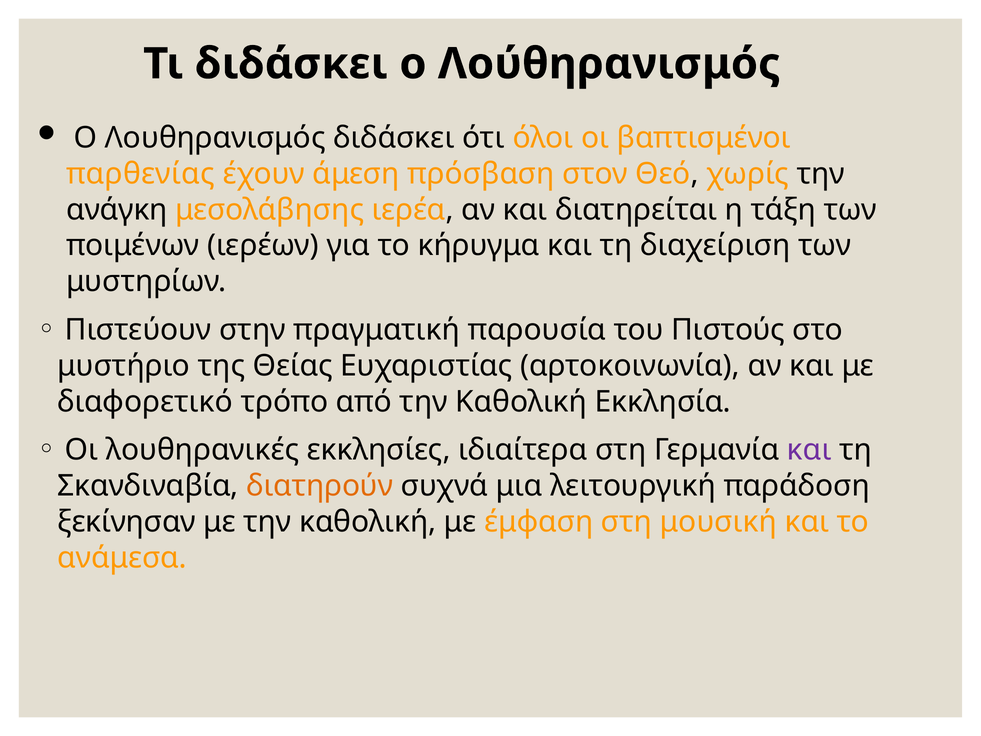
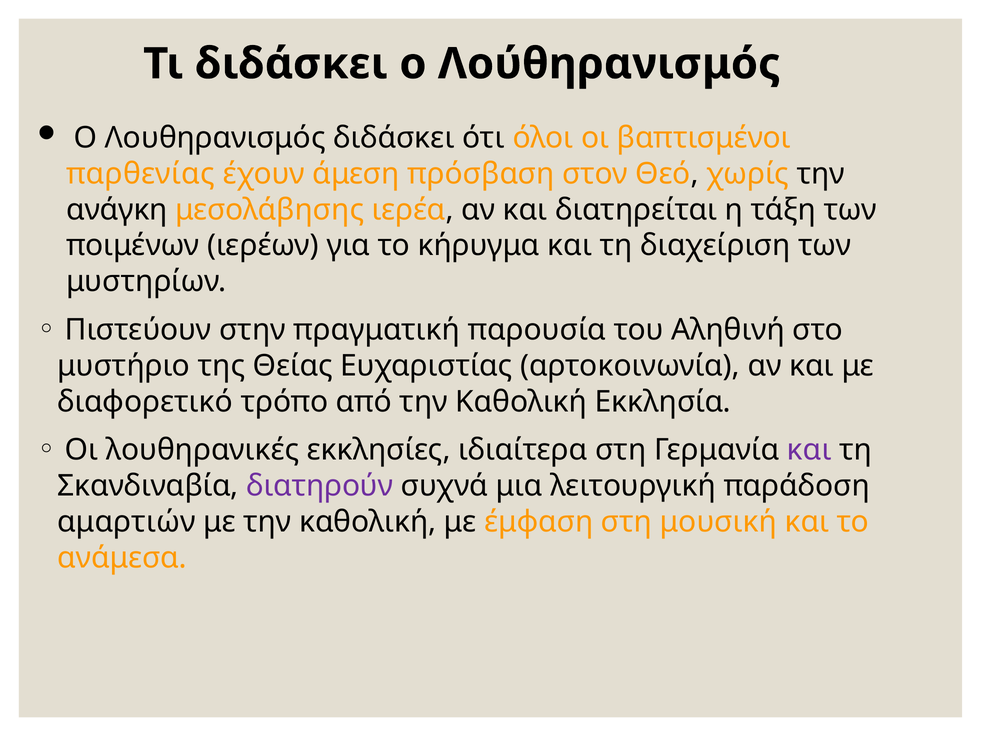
Πιστούς: Πιστούς -> Αληθινή (728, 330)
διατηρούν colour: orange -> purple (320, 486)
ξεκίνησαν: ξεκίνησαν -> αμαρτιών (126, 522)
